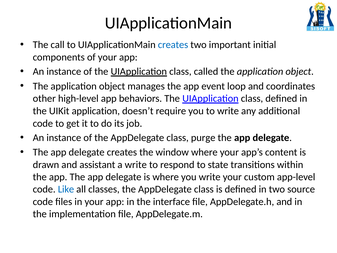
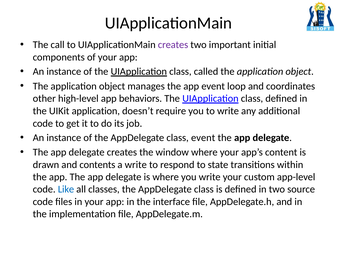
creates colour: blue -> purple (173, 45)
class purge: purge -> event (203, 138)
assistant: assistant -> contents (97, 164)
